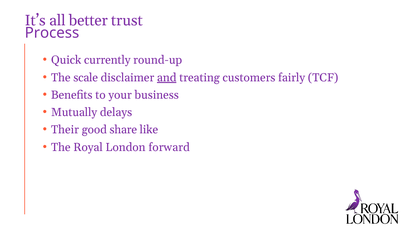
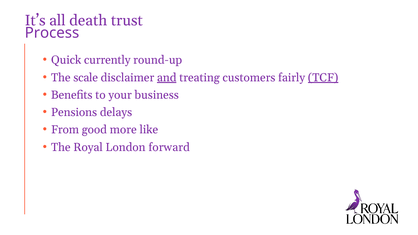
better: better -> death (88, 20)
TCF underline: none -> present (323, 78)
Mutually: Mutually -> Pensions (74, 112)
Their: Their -> From (65, 130)
share: share -> more (123, 130)
